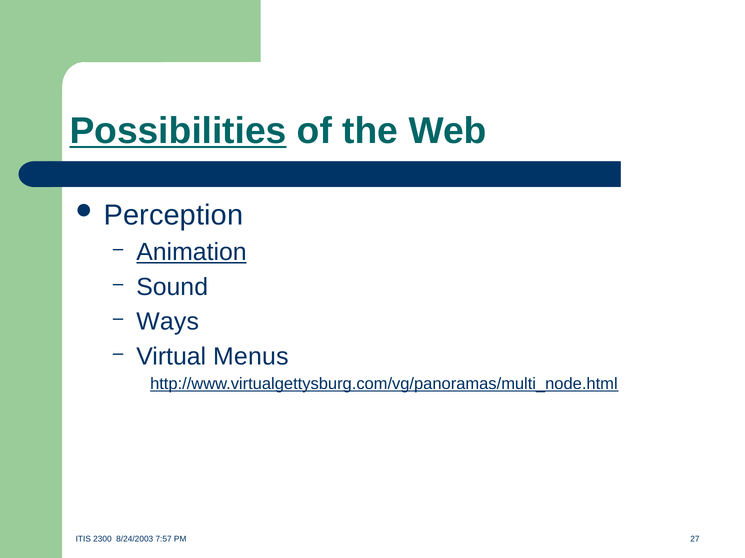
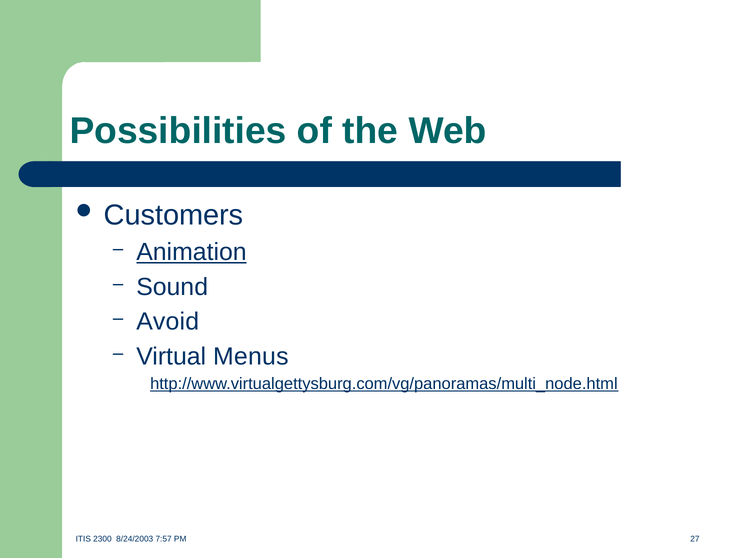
Possibilities underline: present -> none (178, 131)
Perception: Perception -> Customers (174, 216)
Ways: Ways -> Avoid (168, 322)
